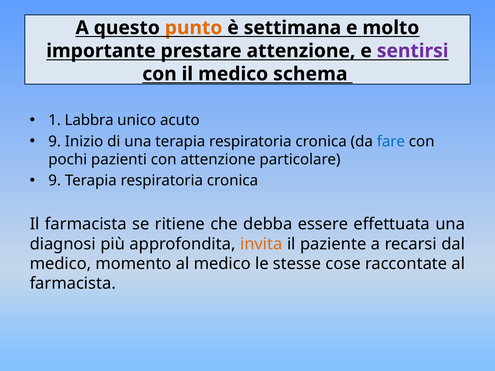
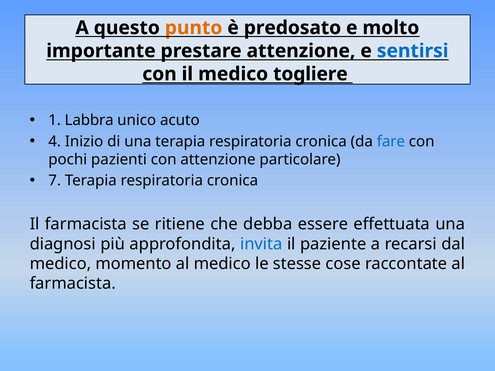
settimana: settimana -> predosato (292, 28)
sentirsi colour: purple -> blue (413, 51)
schema: schema -> togliere (310, 74)
9: 9 -> 4 (55, 142)
9: 9 -> 7 (55, 181)
invita colour: orange -> blue (261, 244)
